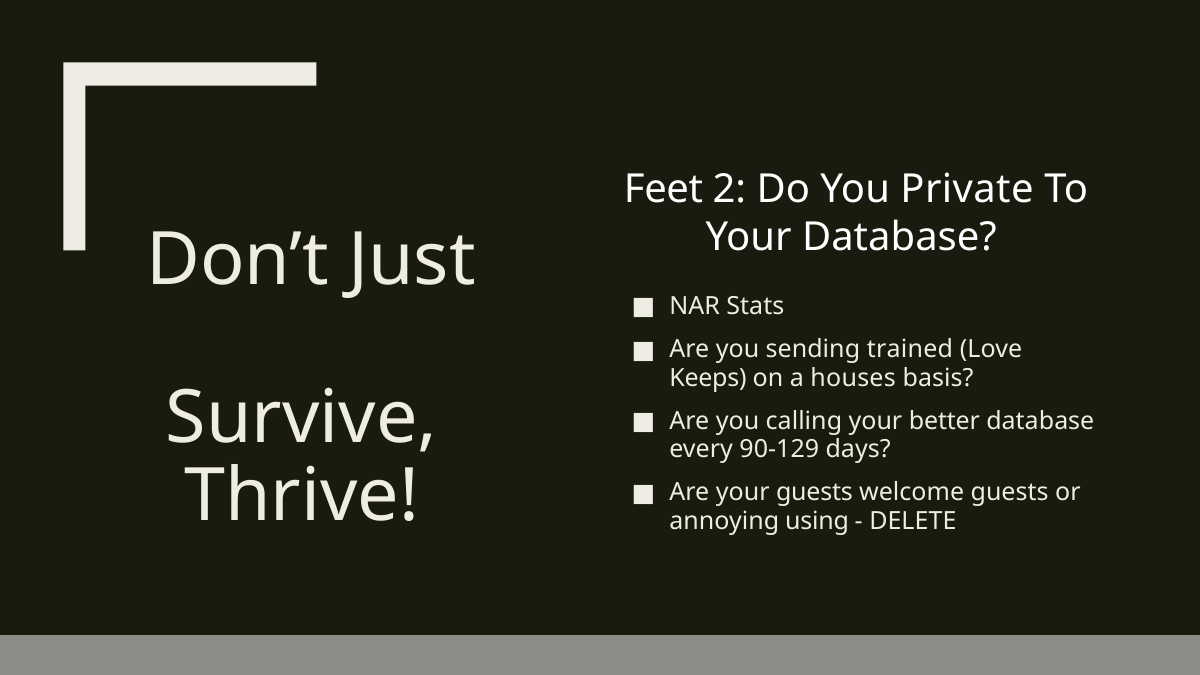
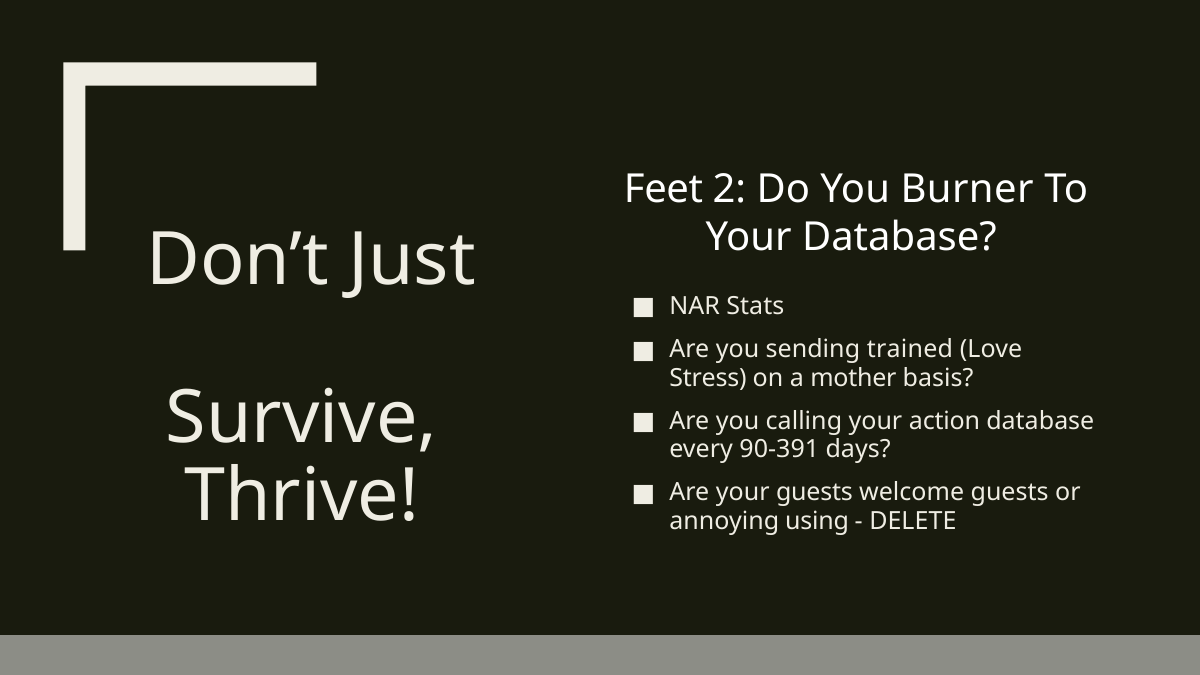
Private: Private -> Burner (967, 190)
Keeps: Keeps -> Stress (708, 378)
houses: houses -> mother (853, 378)
better: better -> action (944, 421)
90-129: 90-129 -> 90-391 (779, 449)
